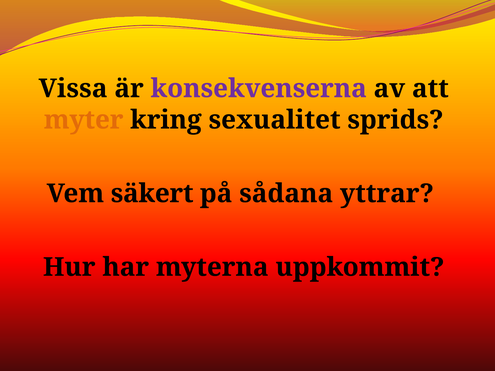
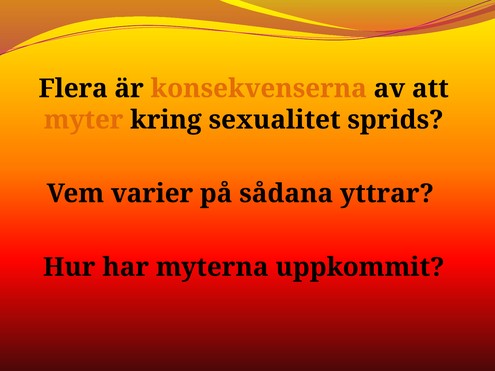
Vissa: Vissa -> Flera (73, 89)
konsekvenserna colour: purple -> orange (259, 89)
säkert: säkert -> varier (152, 194)
